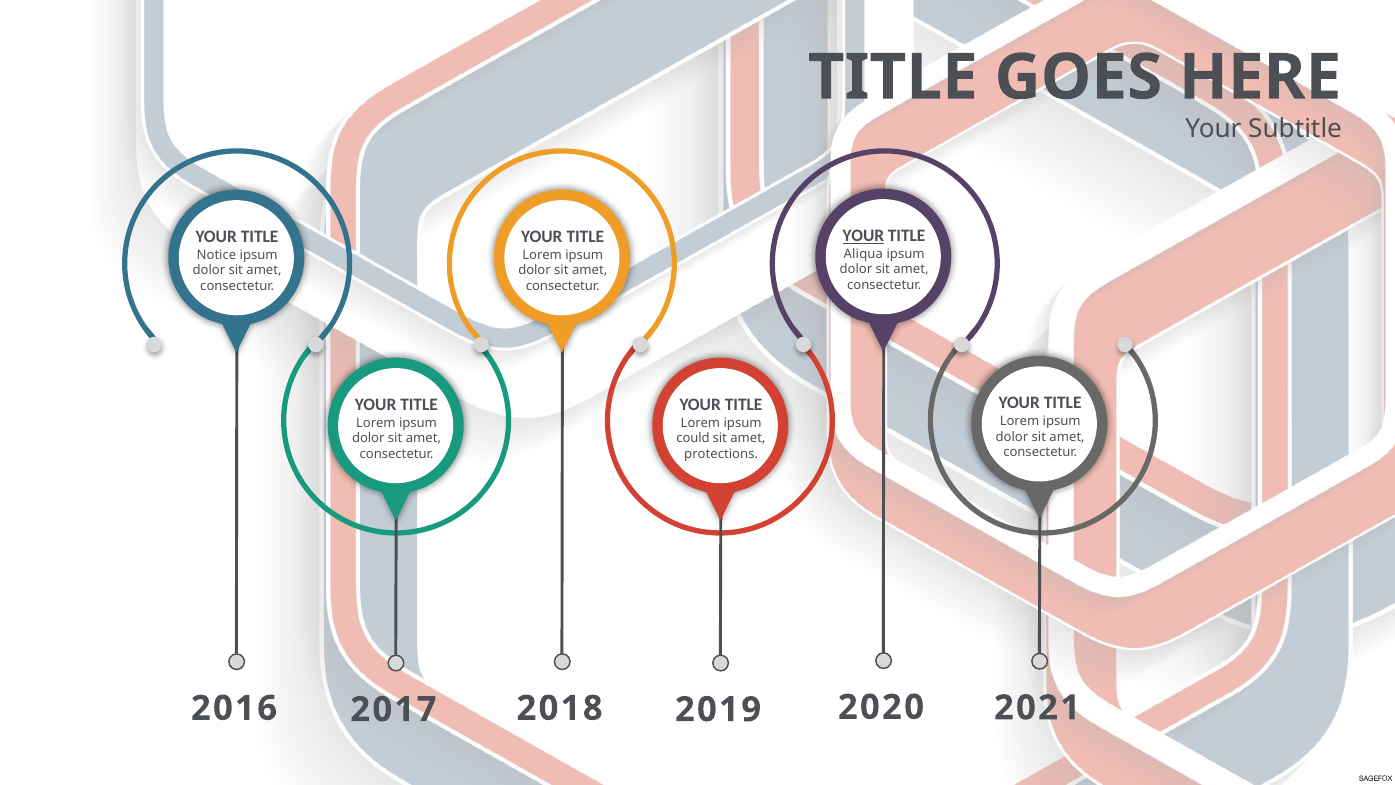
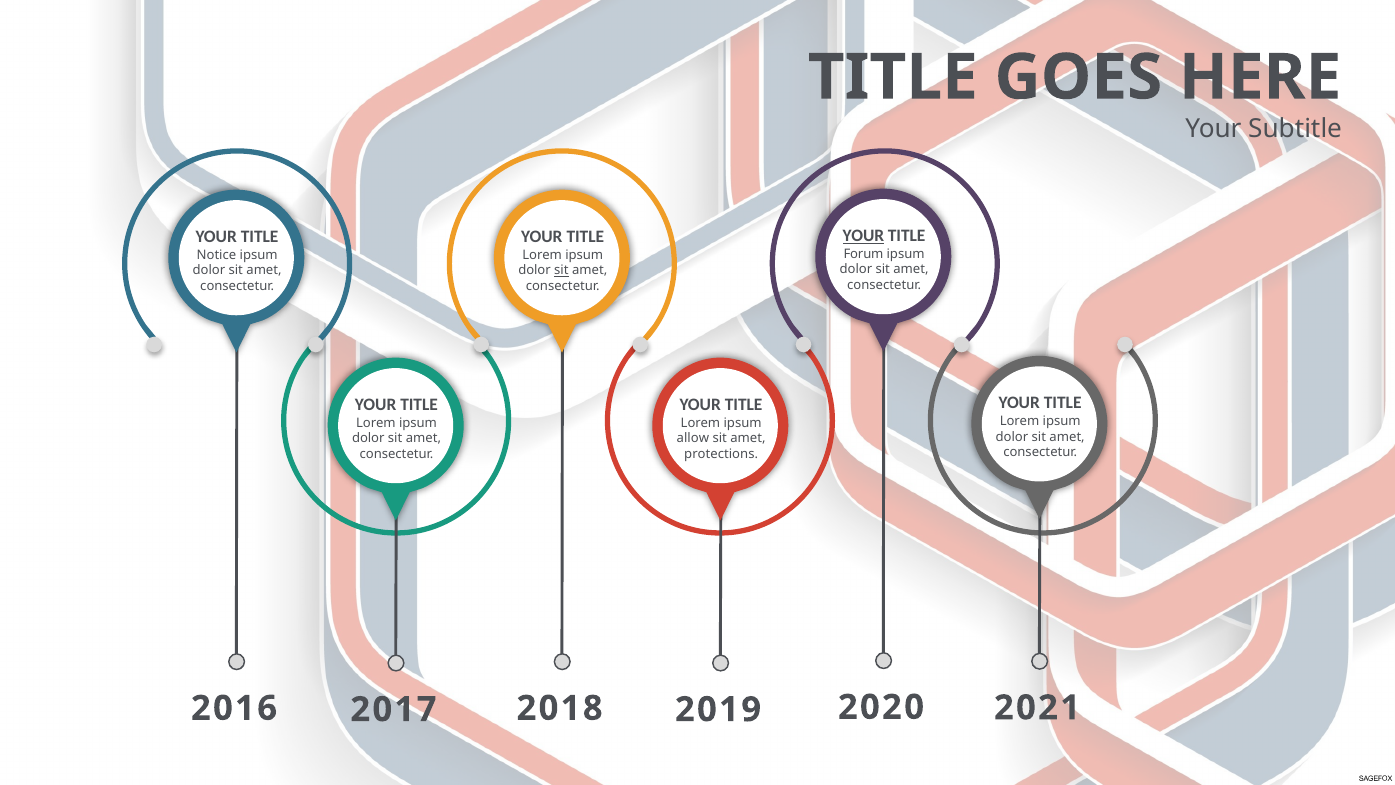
Aliqua: Aliqua -> Forum (864, 254)
sit underline: none -> present (561, 270)
could: could -> allow (693, 438)
